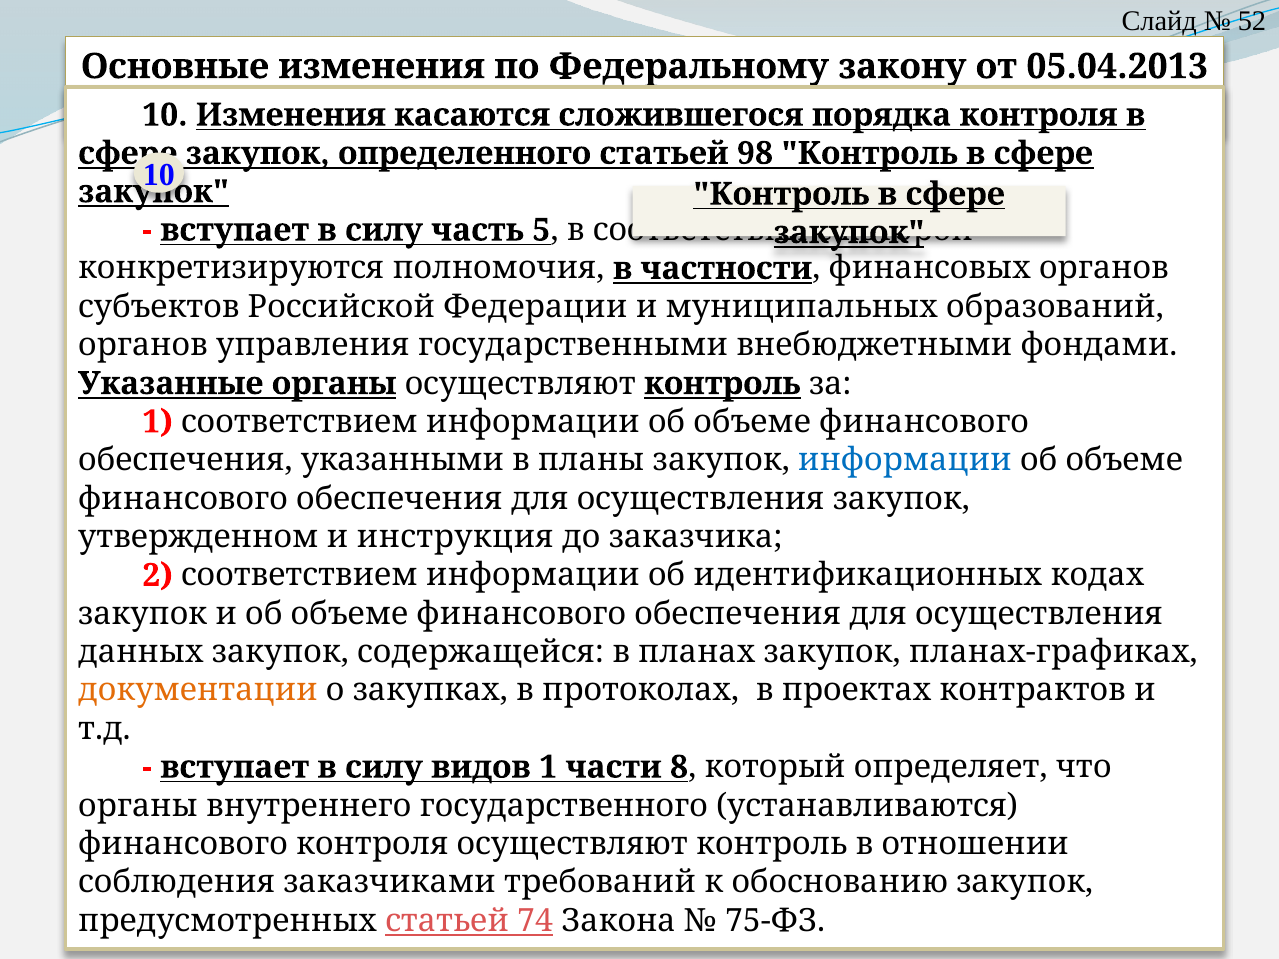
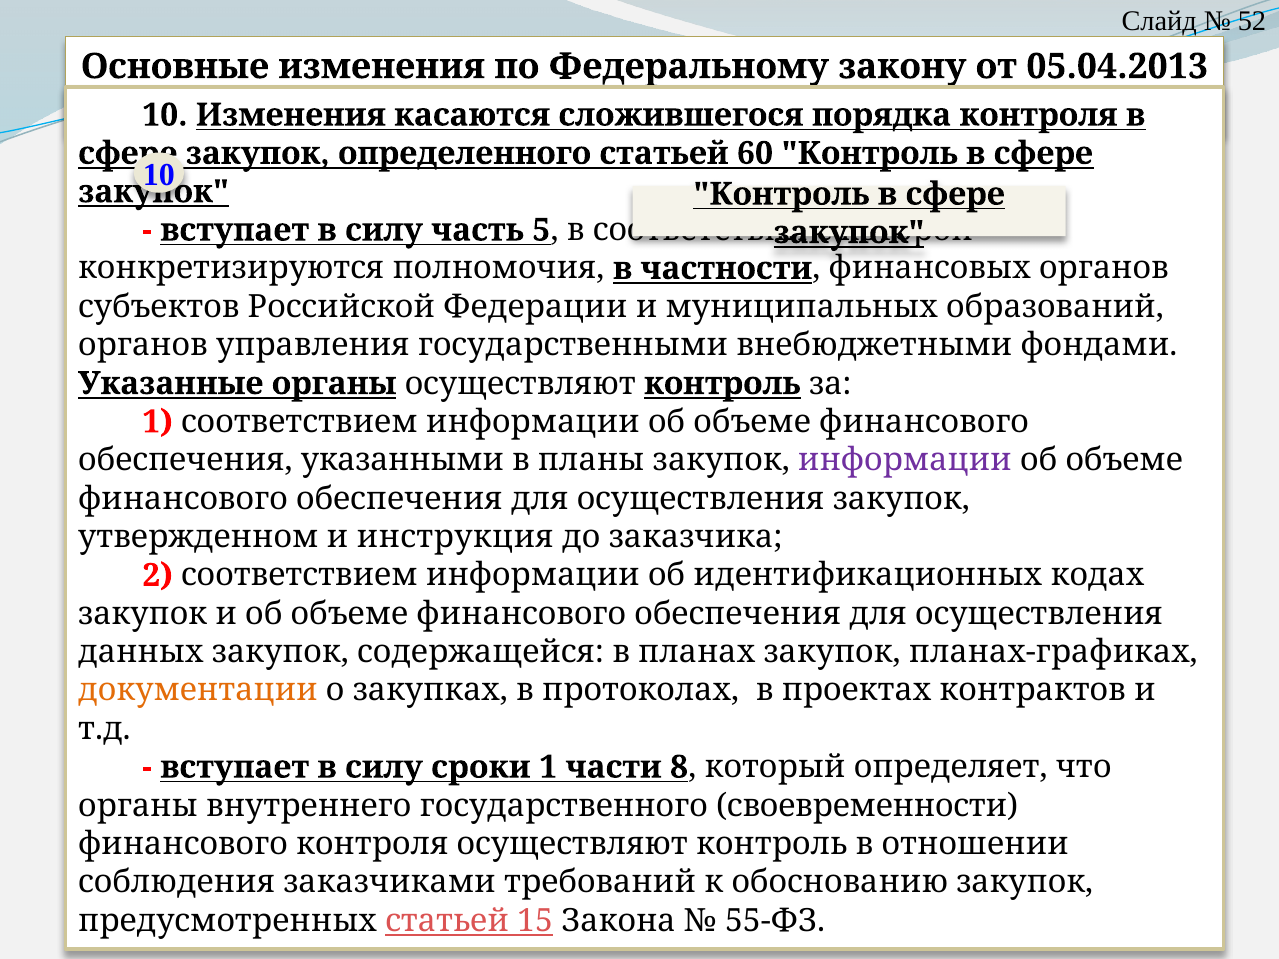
98: 98 -> 60 (755, 153)
информации colour: blue -> purple (905, 460)
видов: видов -> сроки (481, 767)
устанавливаются: устанавливаются -> своевременности (867, 806)
74: 74 -> 15 (535, 921)
75-ФЗ: 75-ФЗ -> 55-ФЗ (775, 921)
